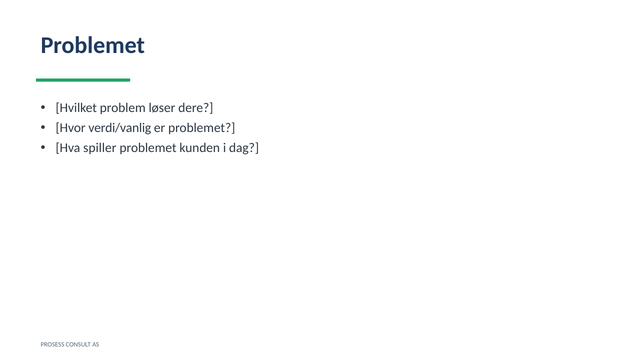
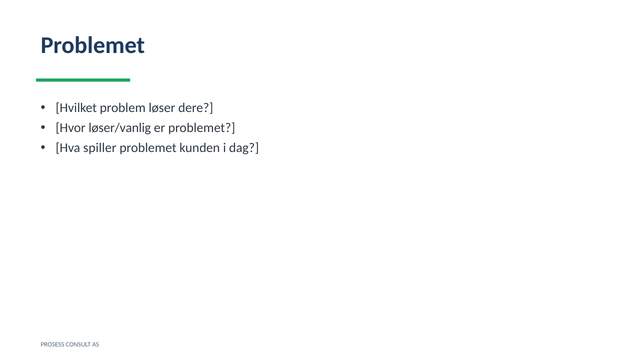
verdi/vanlig: verdi/vanlig -> løser/vanlig (120, 128)
